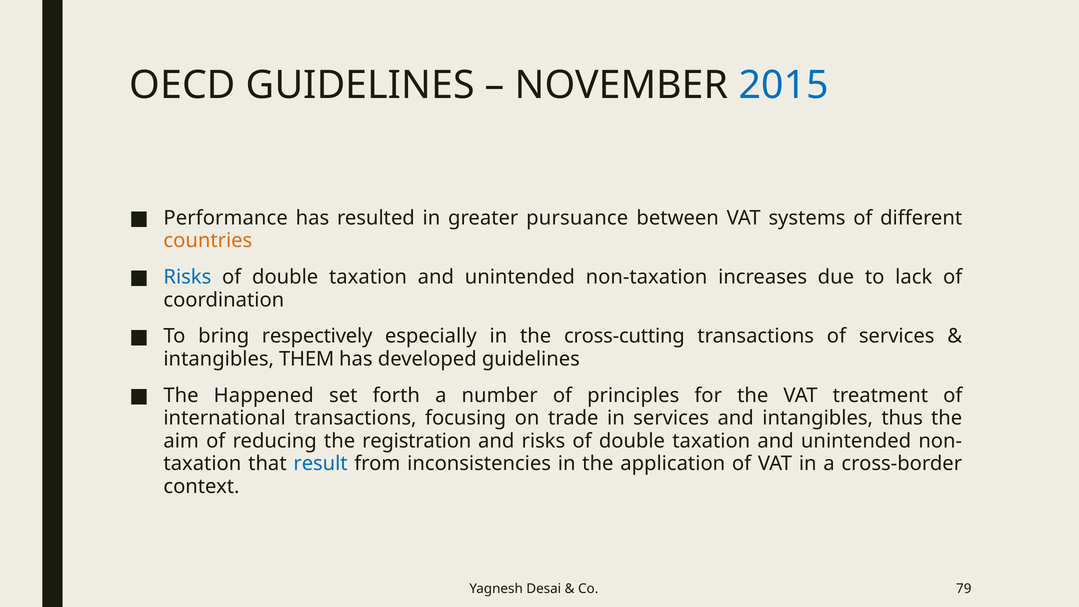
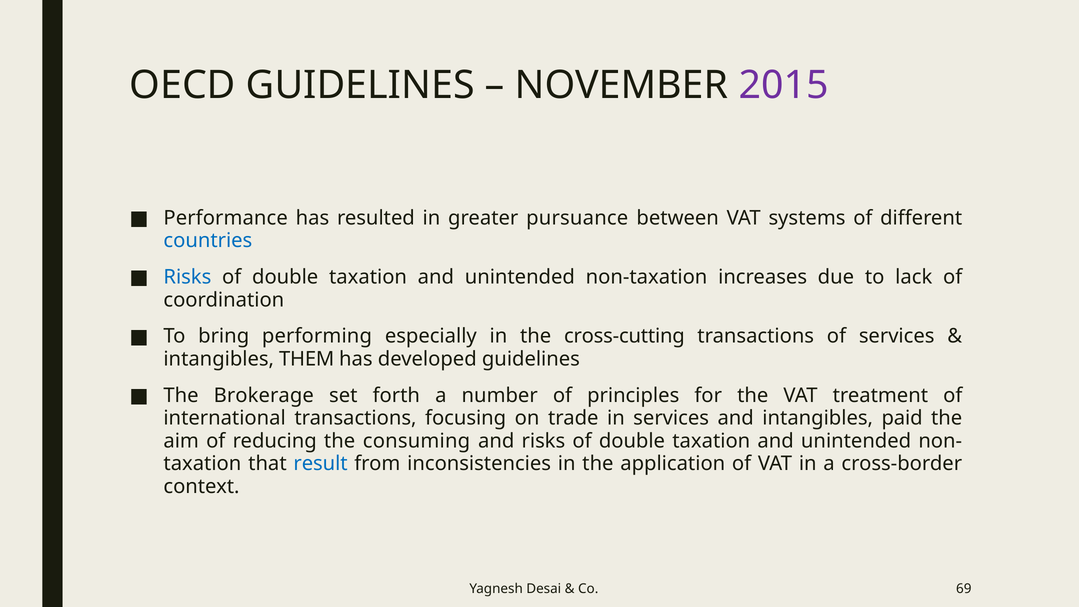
2015 colour: blue -> purple (784, 85)
countries colour: orange -> blue (208, 241)
respectively: respectively -> performing (317, 336)
Happened: Happened -> Brokerage (264, 395)
thus: thus -> paid (902, 418)
registration: registration -> consuming (417, 441)
79: 79 -> 69 (964, 589)
